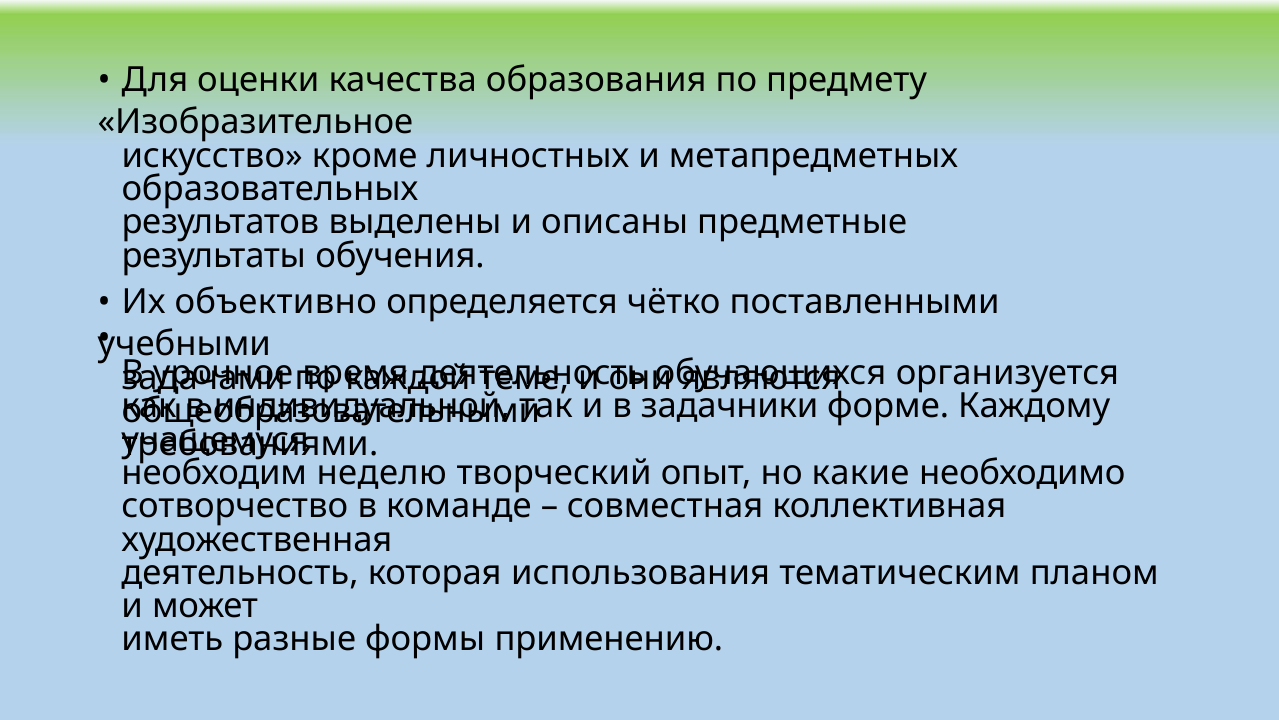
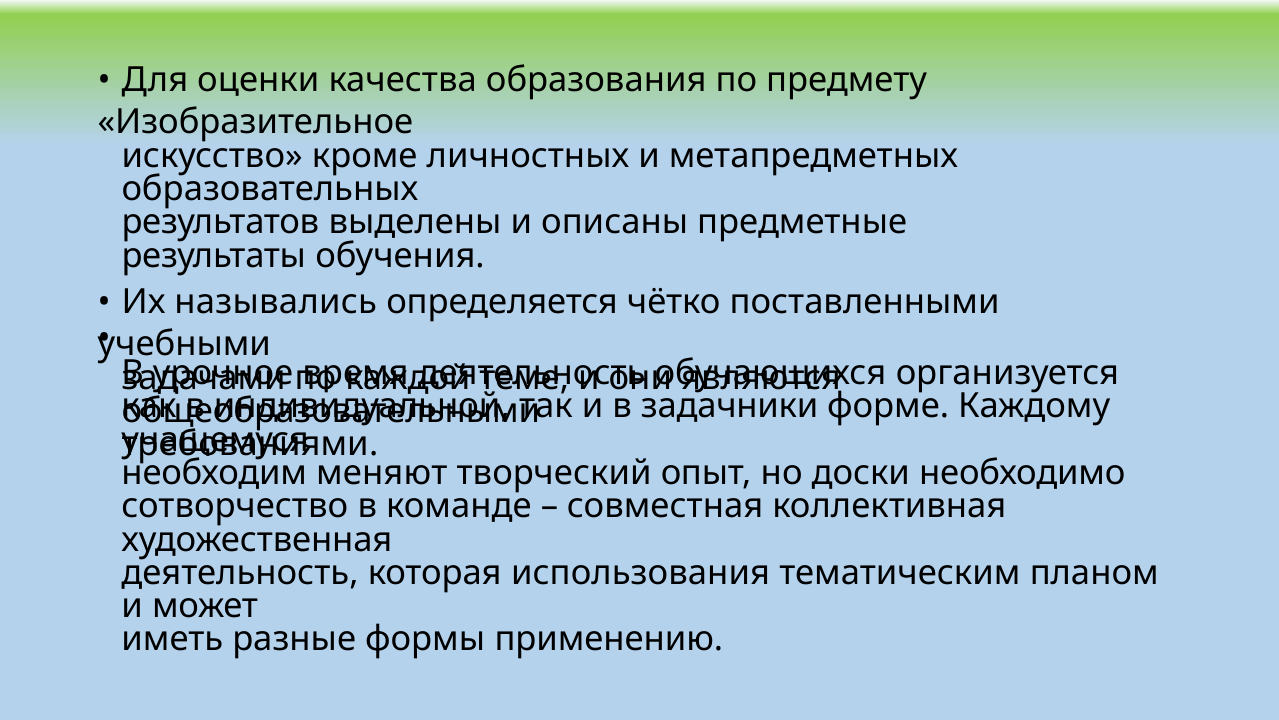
объективно: объективно -> назывались (276, 302)
неделю: неделю -> меняют (382, 473)
какие: какие -> доски (861, 473)
